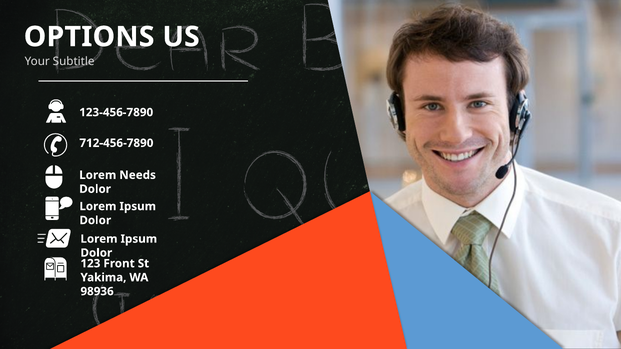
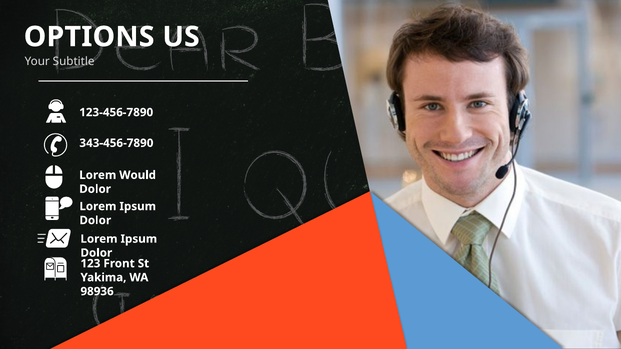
712-456-7890: 712-456-7890 -> 343-456-7890 (116, 143)
Needs: Needs -> Would (138, 175)
